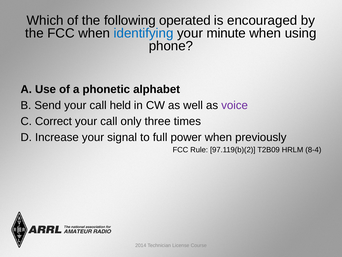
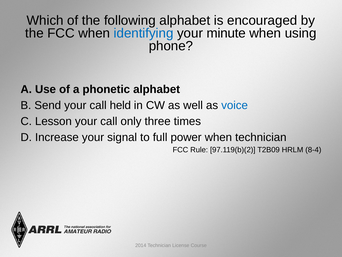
following operated: operated -> alphabet (185, 20)
voice colour: purple -> blue (235, 105)
Correct: Correct -> Lesson (53, 121)
when previously: previously -> technician (261, 137)
